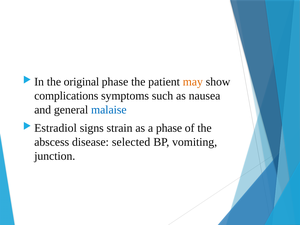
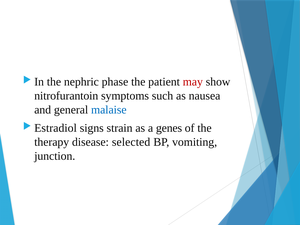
original: original -> nephric (81, 82)
may colour: orange -> red (193, 82)
complications: complications -> nitrofurantoin (66, 96)
a phase: phase -> genes (169, 128)
abscess: abscess -> therapy (52, 142)
